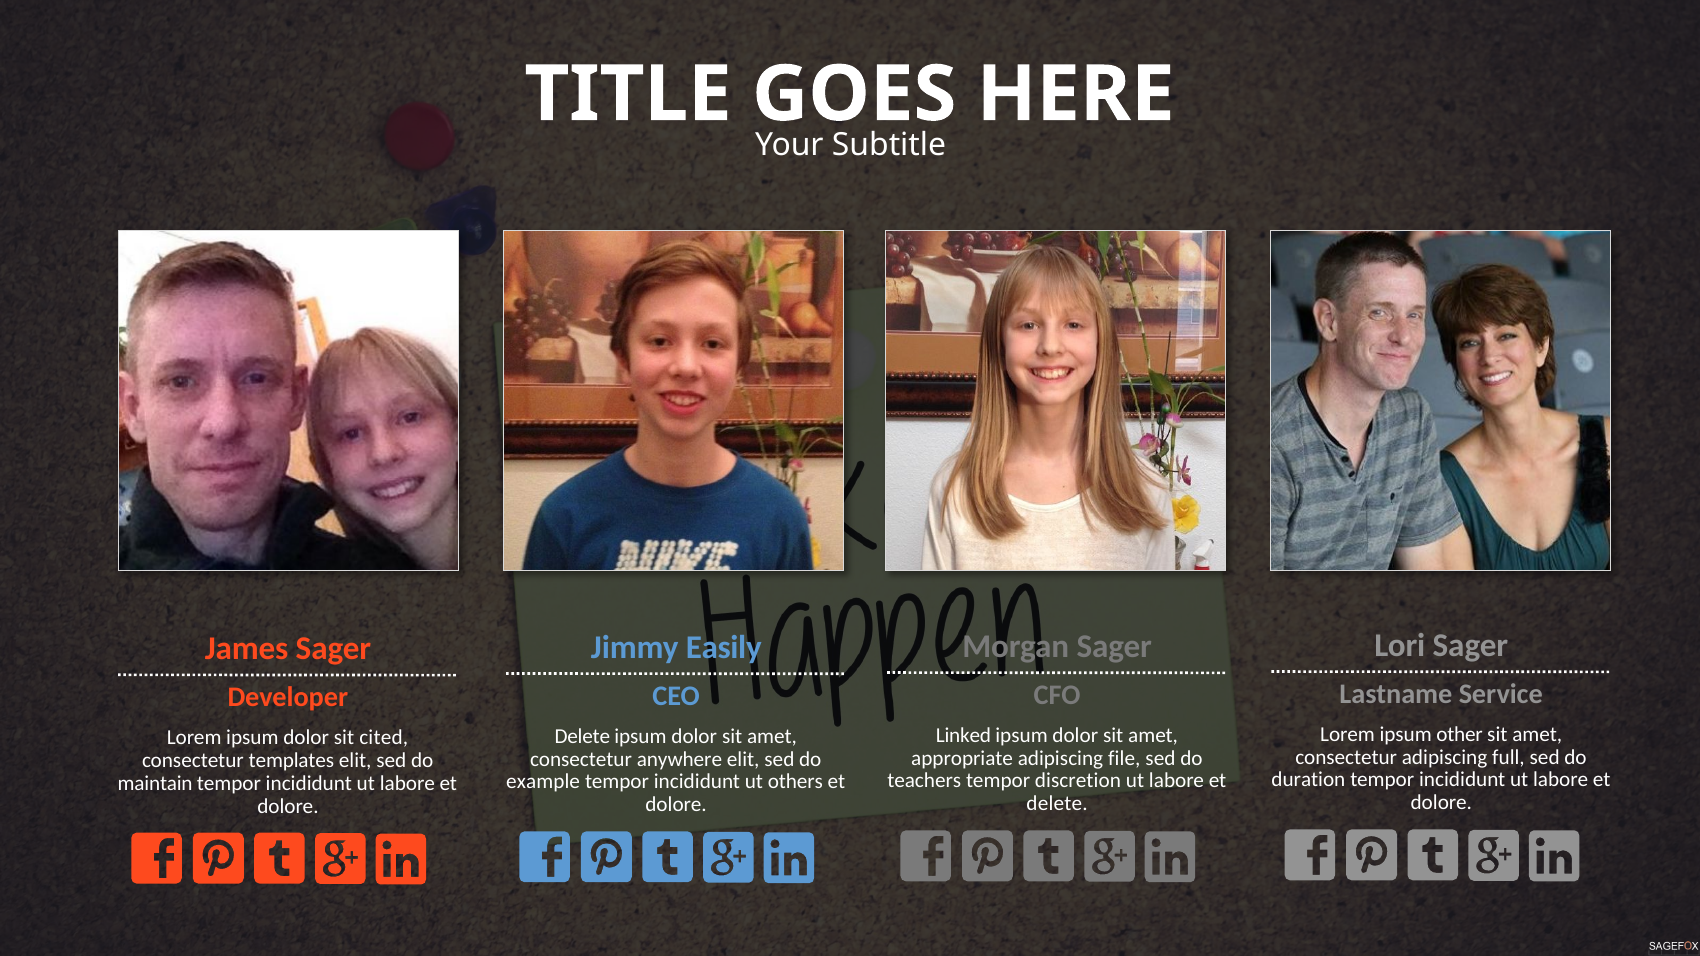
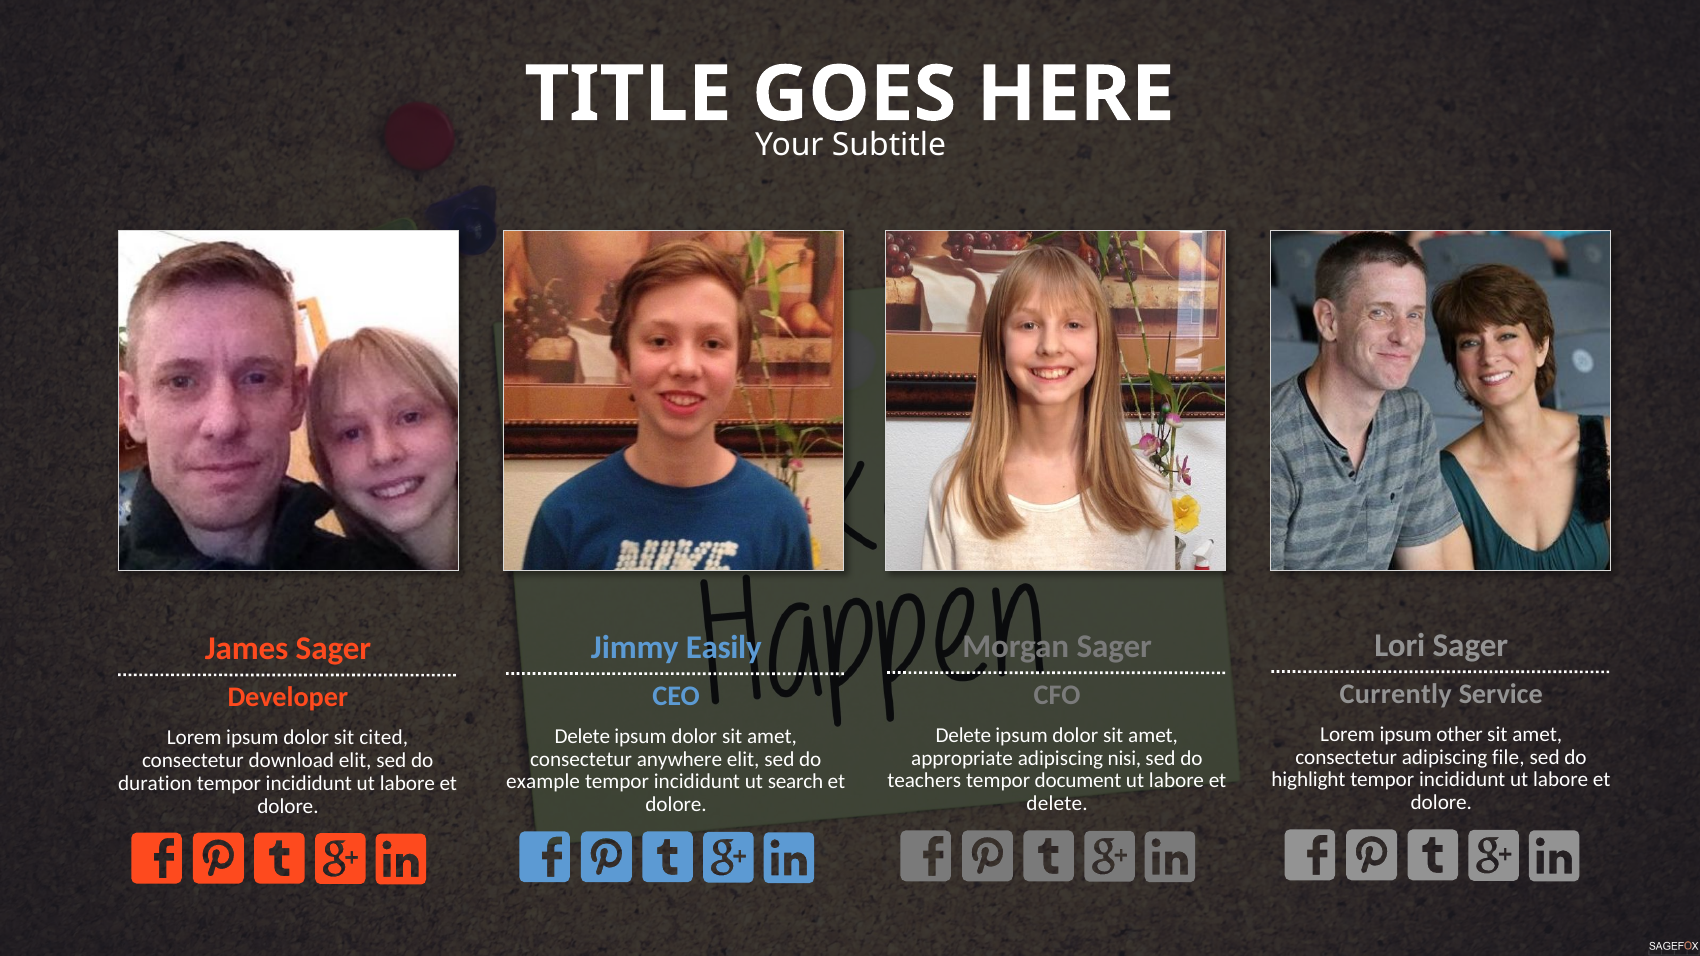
Lastname: Lastname -> Currently (1396, 694)
Linked: Linked -> Delete (963, 735)
full: full -> file (1508, 757)
file: file -> nisi (1124, 758)
templates: templates -> download (291, 760)
duration: duration -> highlight (1308, 780)
discretion: discretion -> document (1078, 781)
others: others -> search (796, 782)
maintain: maintain -> duration (155, 783)
